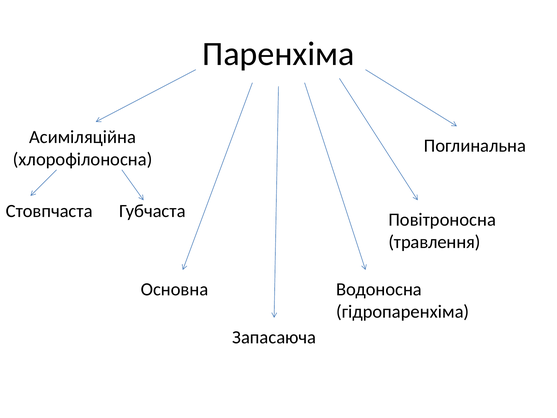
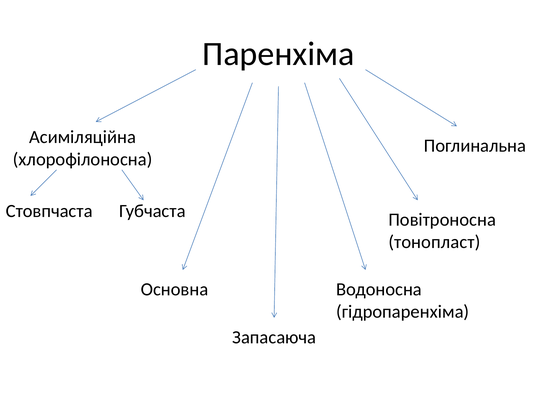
травлення: травлення -> тонопласт (434, 242)
